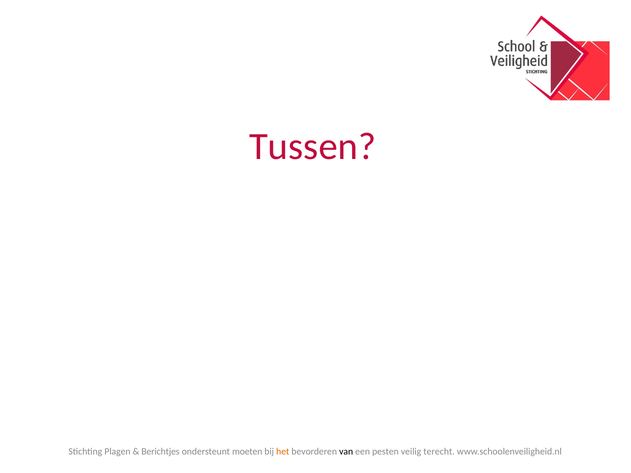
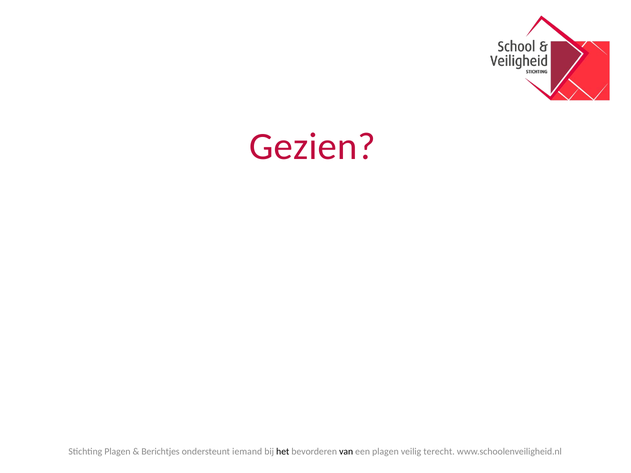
Tussen: Tussen -> Gezien (312, 146)
moeten: moeten -> iemand (247, 452)
het colour: orange -> black (283, 452)
een pesten: pesten -> plagen (385, 452)
